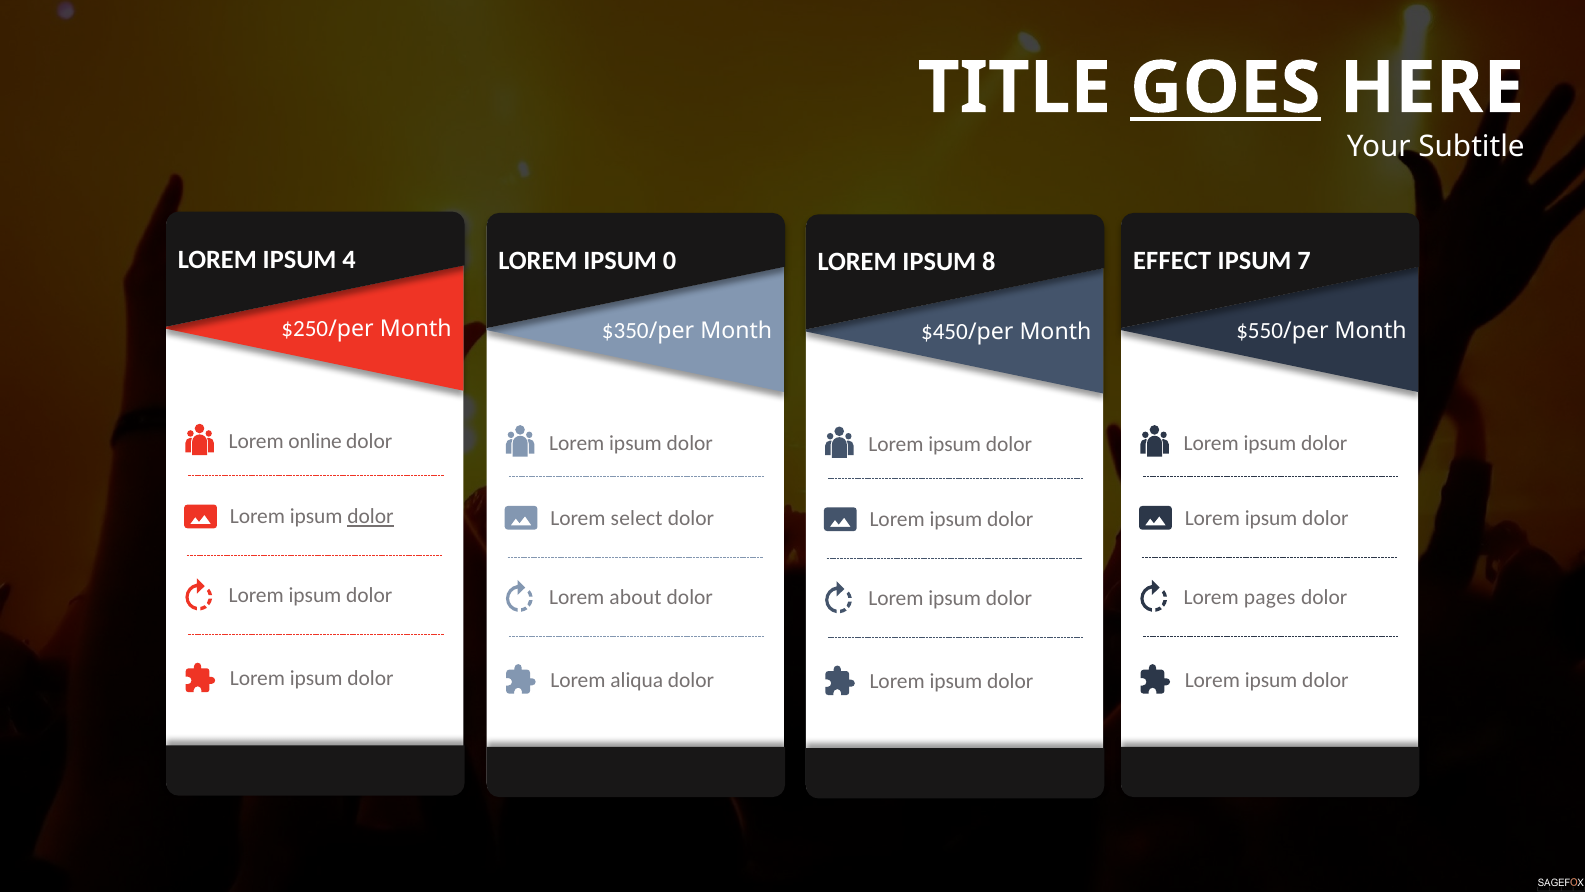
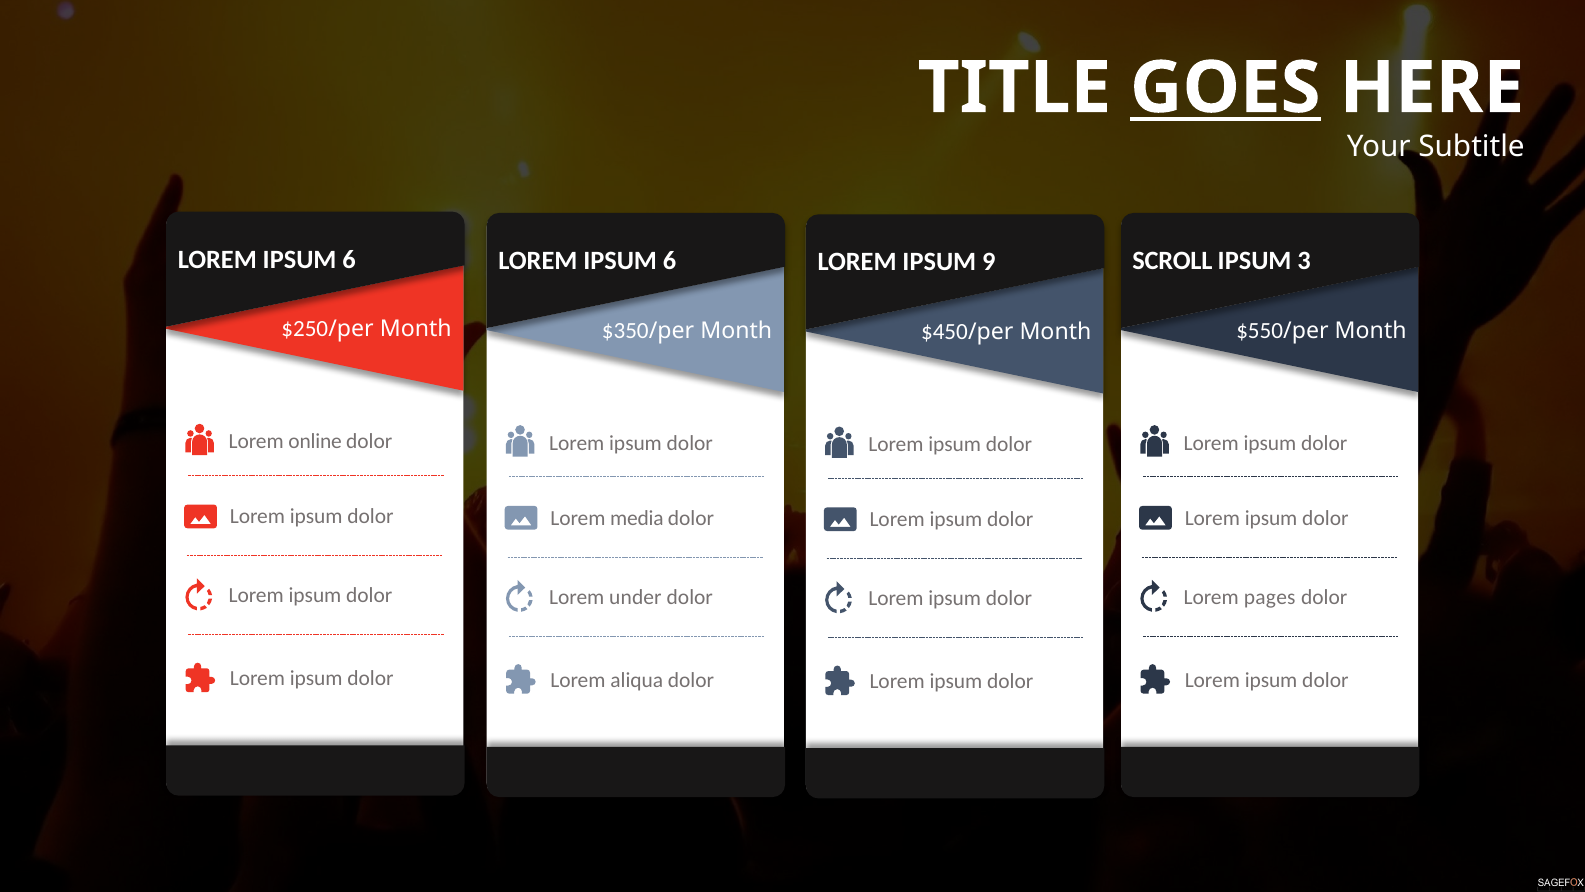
4: 4 -> 6 (349, 259)
0: 0 -> 6 (670, 261)
EFFECT: EFFECT -> SCROLL (1172, 261)
7: 7 -> 3 (1304, 261)
8: 8 -> 9 (989, 262)
dolor underline: present -> none (370, 517)
select: select -> media (637, 518)
about: about -> under (635, 597)
